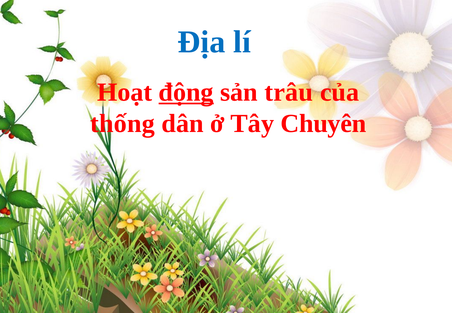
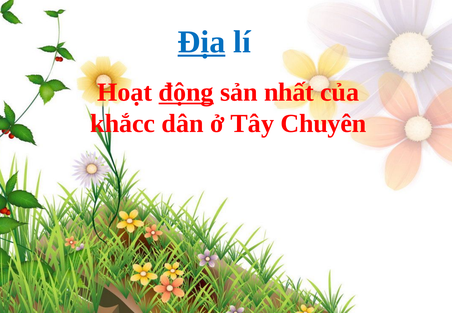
Địa underline: none -> present (201, 42)
trâu: trâu -> nhất (289, 92)
thống: thống -> khắcc (123, 123)
